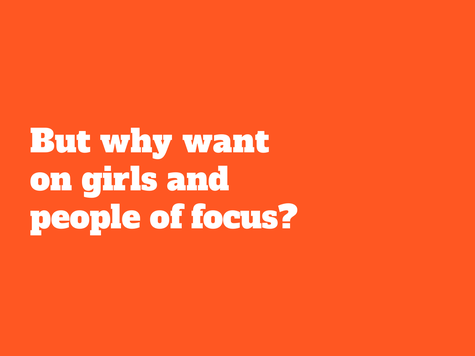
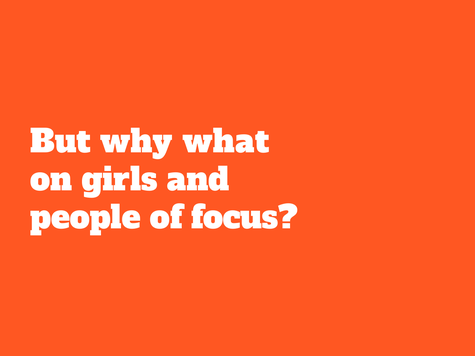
want: want -> what (226, 142)
